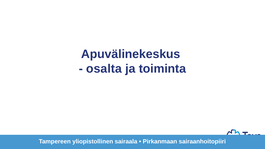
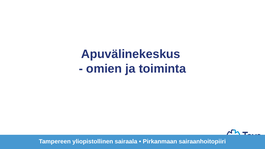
osalta: osalta -> omien (104, 69)
